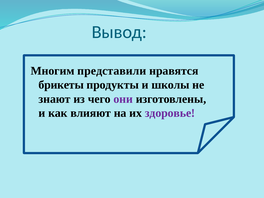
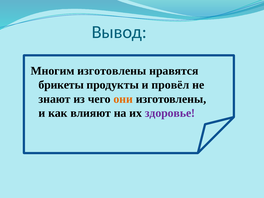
Многим представили: представили -> изготовлены (112, 71)
школы: школы -> провёл (170, 85)
они colour: purple -> orange (123, 99)
